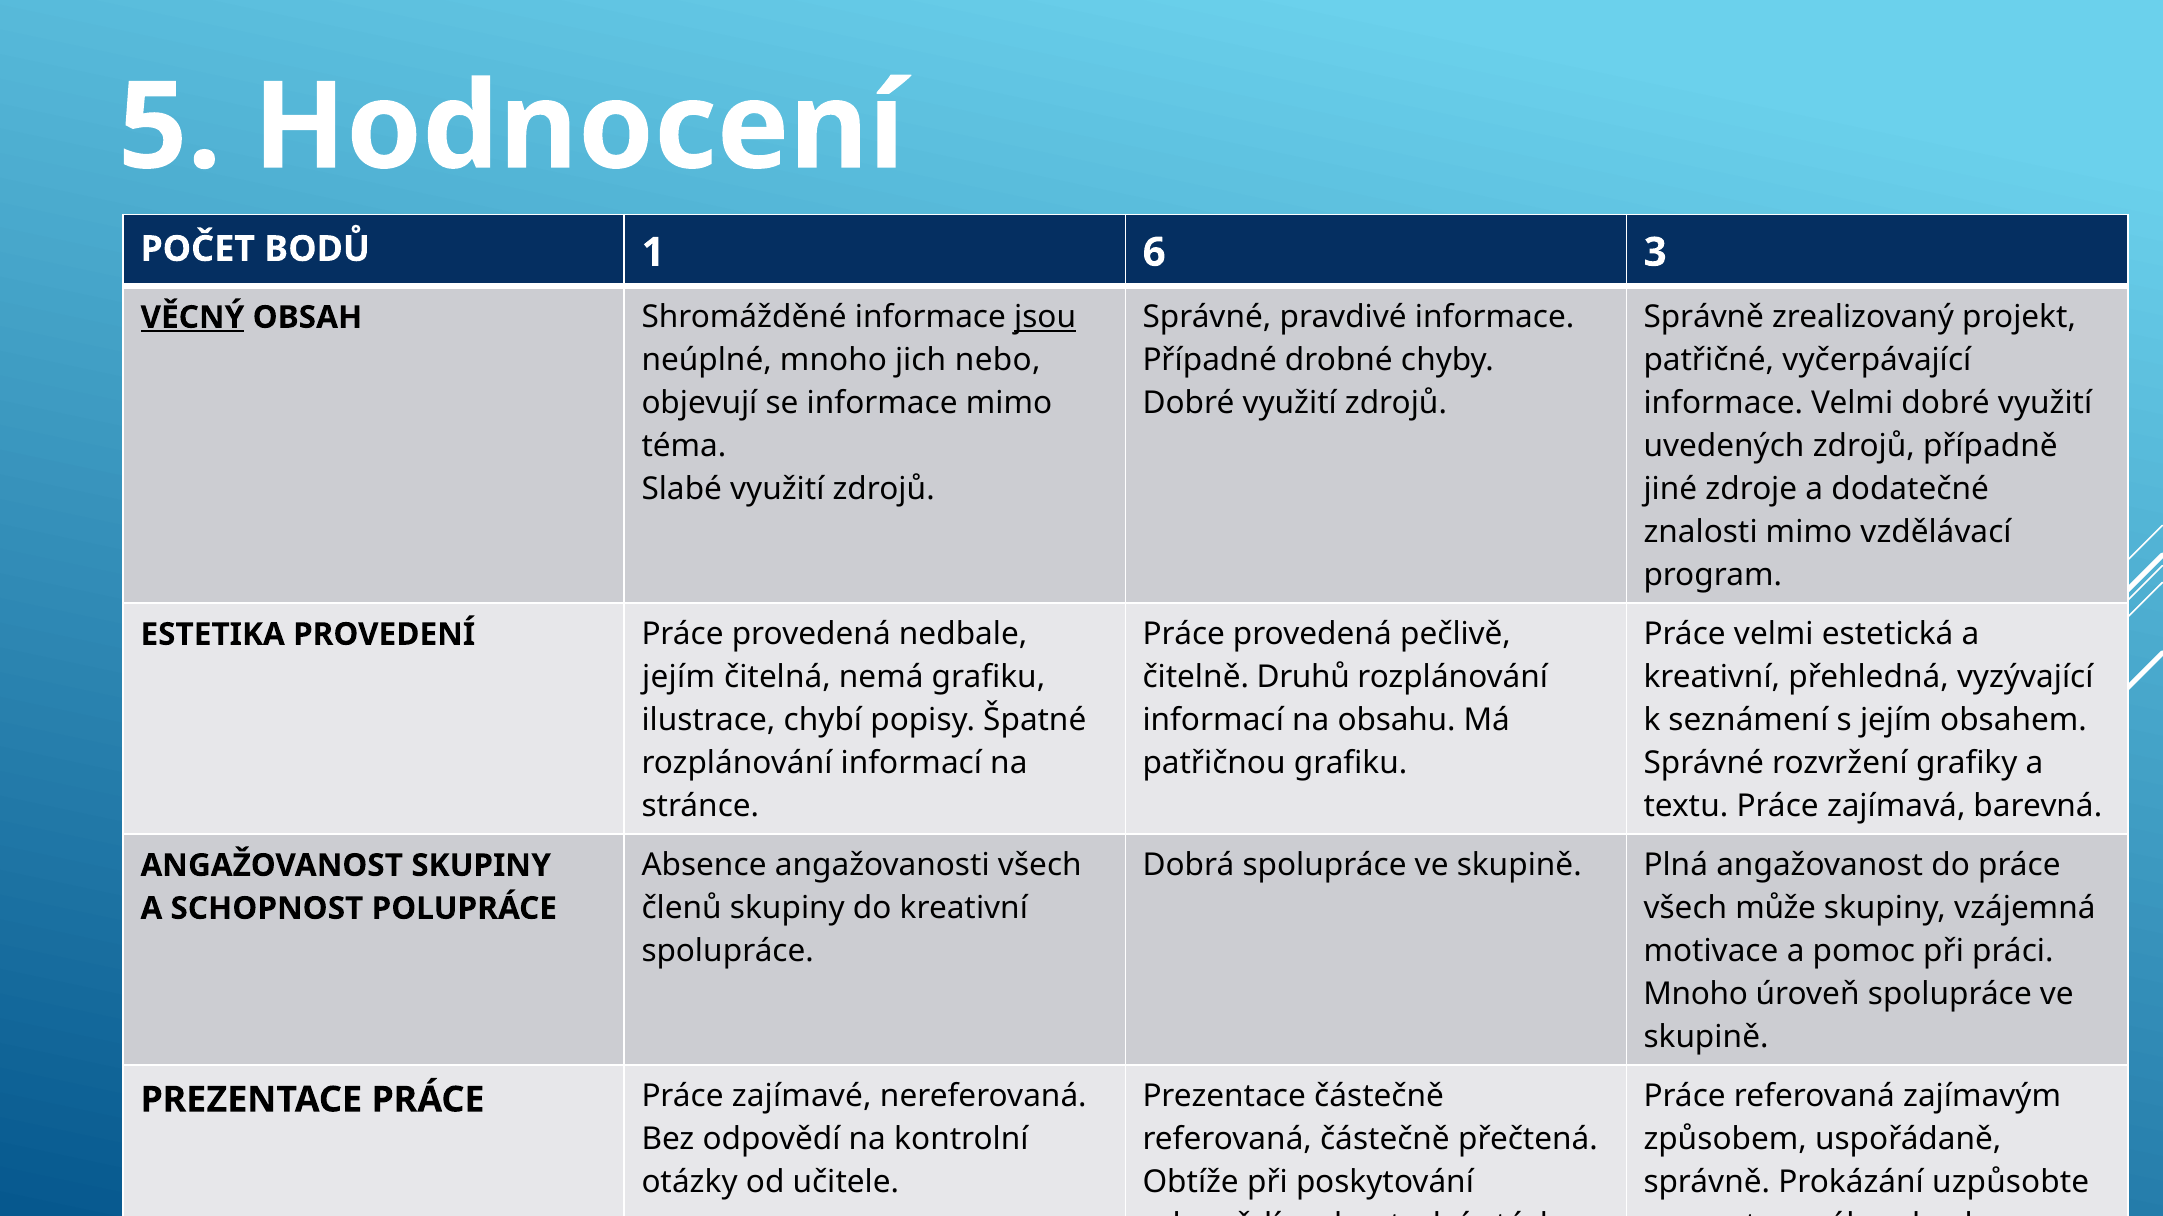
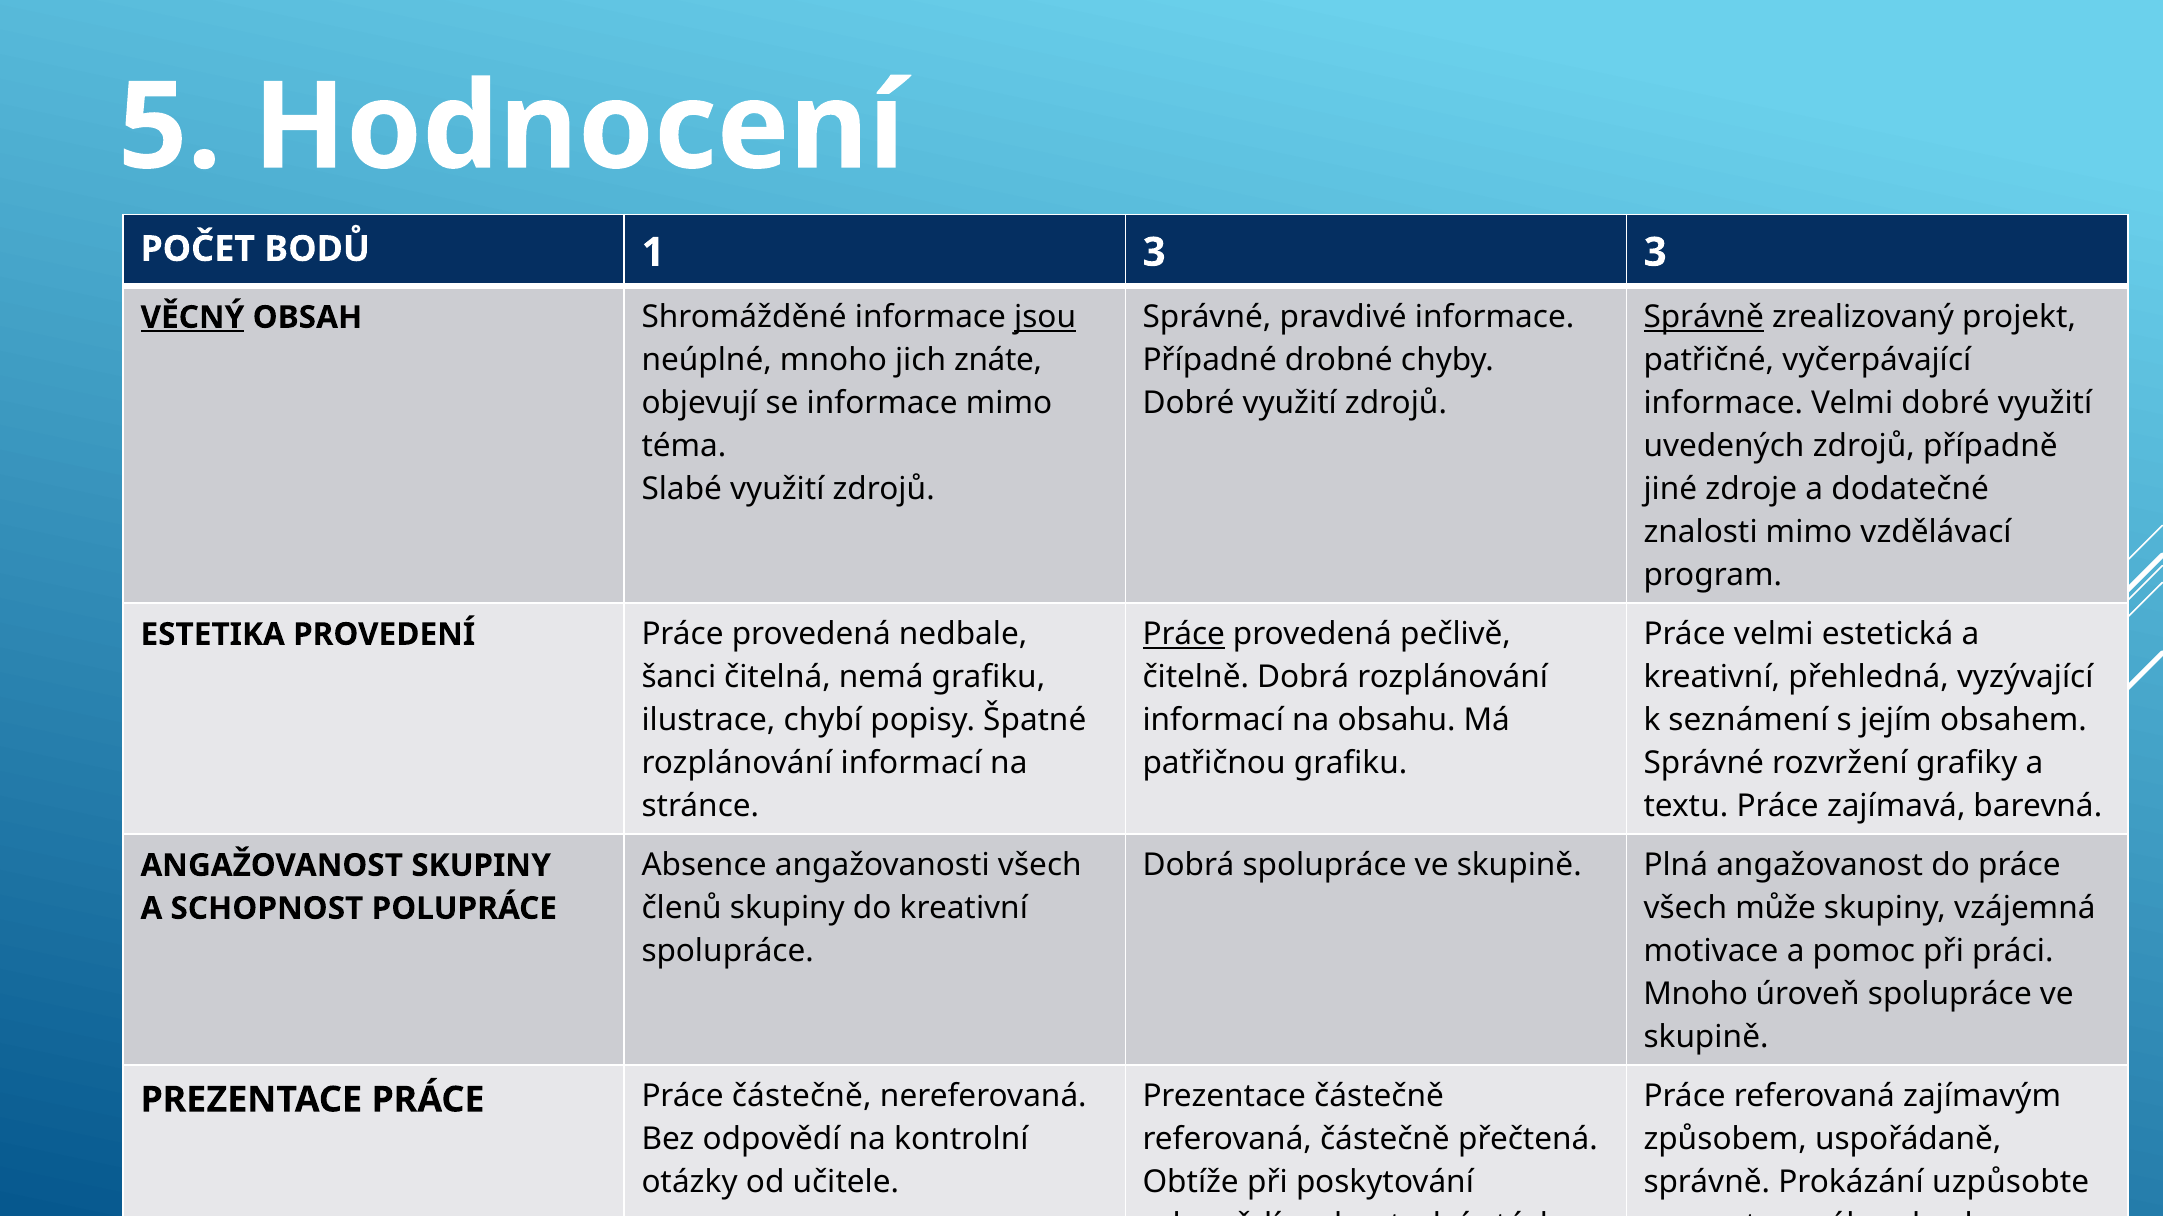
1 6: 6 -> 3 (1154, 253)
Správně underline: none -> present (1704, 318)
nebo: nebo -> znáte (998, 361)
Práce underline: none -> present (1184, 635)
jejím: jejím -> šanci (679, 678)
čitelně Druhů: Druhů -> Dobrá (1303, 678)
Práce zajímavé: zajímavé -> částečně (802, 1097)
